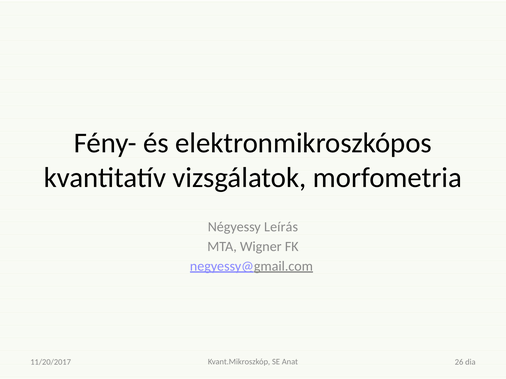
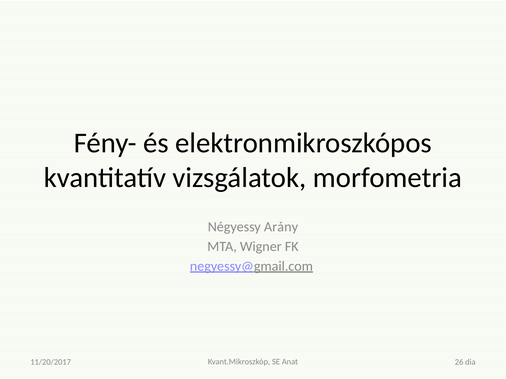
Leírás: Leírás -> Arány (281, 227)
